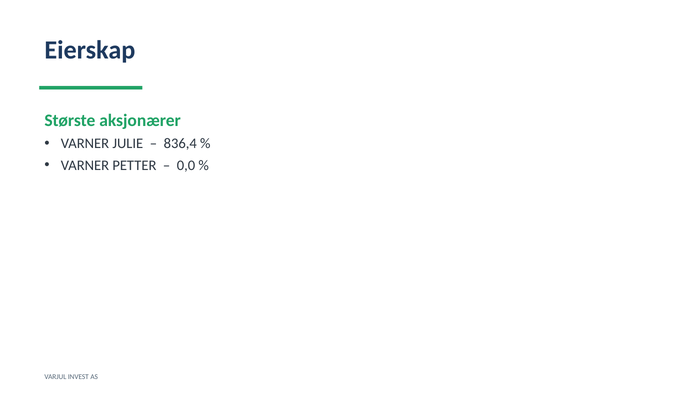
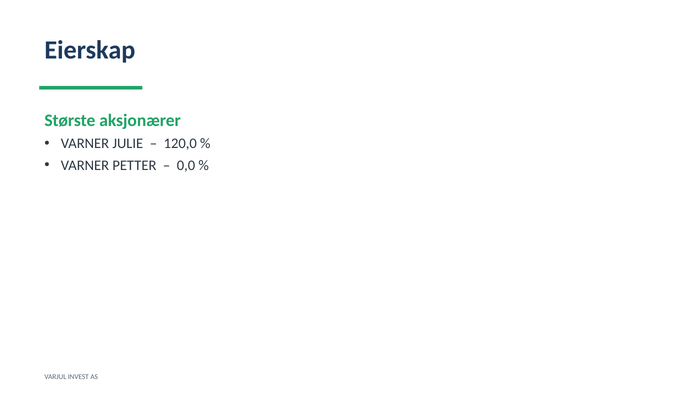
836,4: 836,4 -> 120,0 (180, 144)
